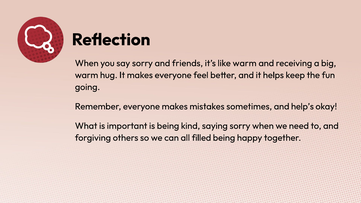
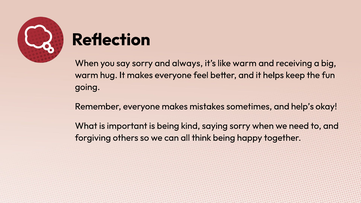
friends: friends -> always (187, 63)
filled: filled -> think (201, 138)
